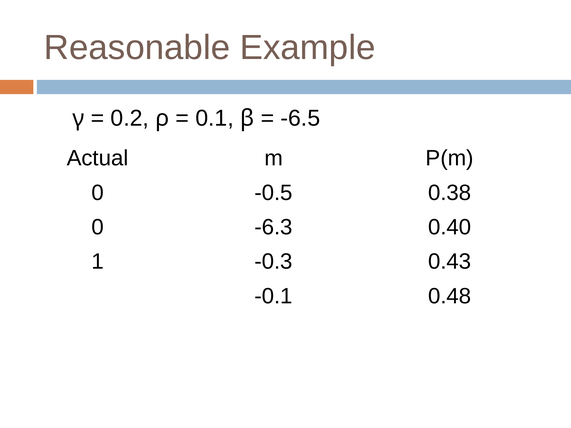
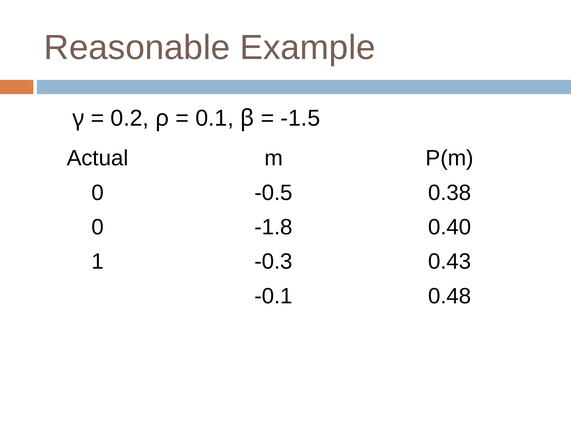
-6.5: -6.5 -> -1.5 (300, 118)
-6.3: -6.3 -> -1.8 (274, 227)
